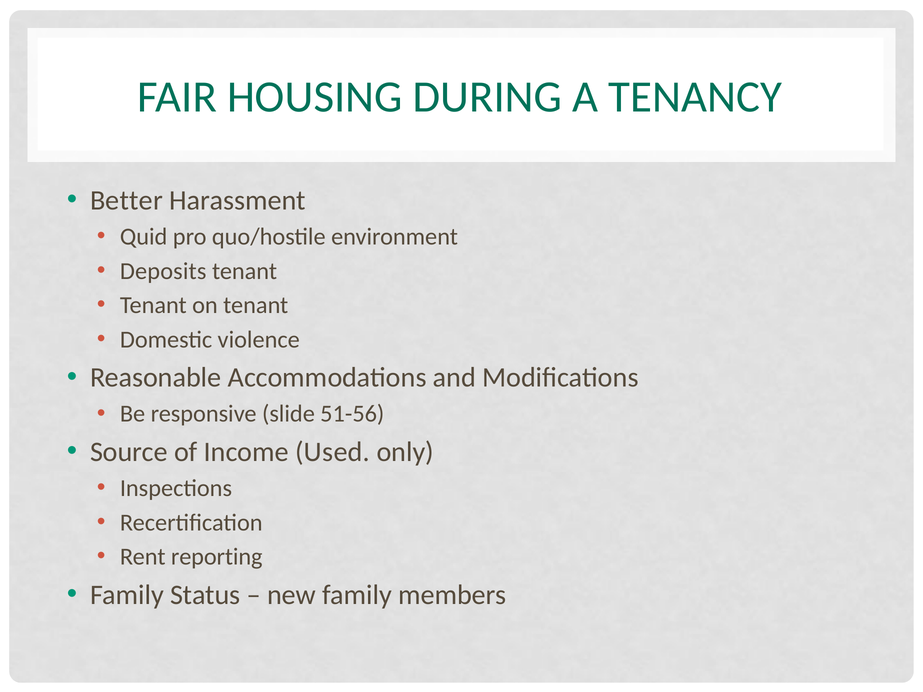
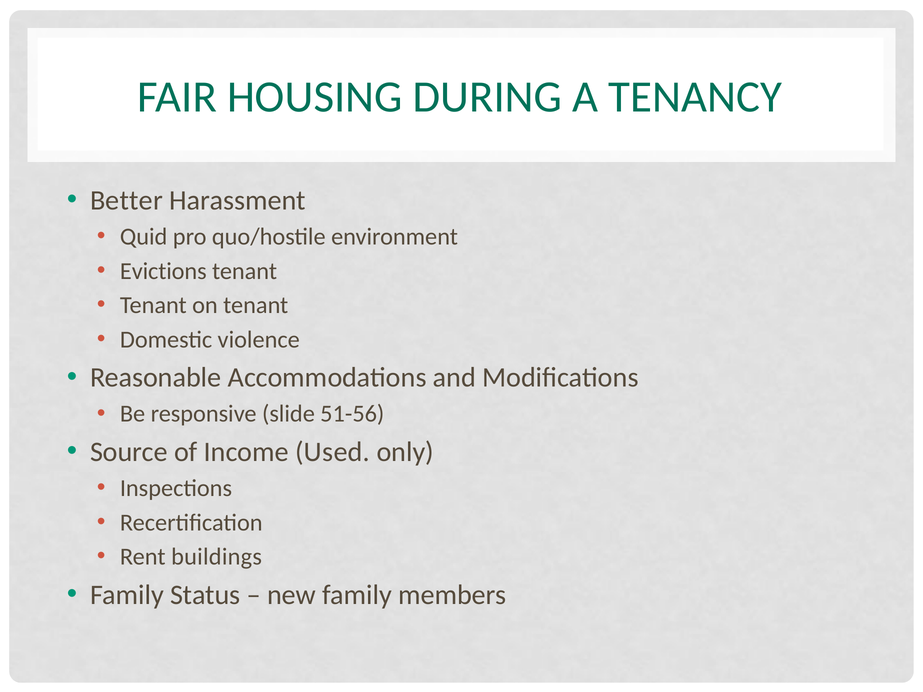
Deposits: Deposits -> Evictions (163, 271)
reporting: reporting -> buildings (217, 557)
